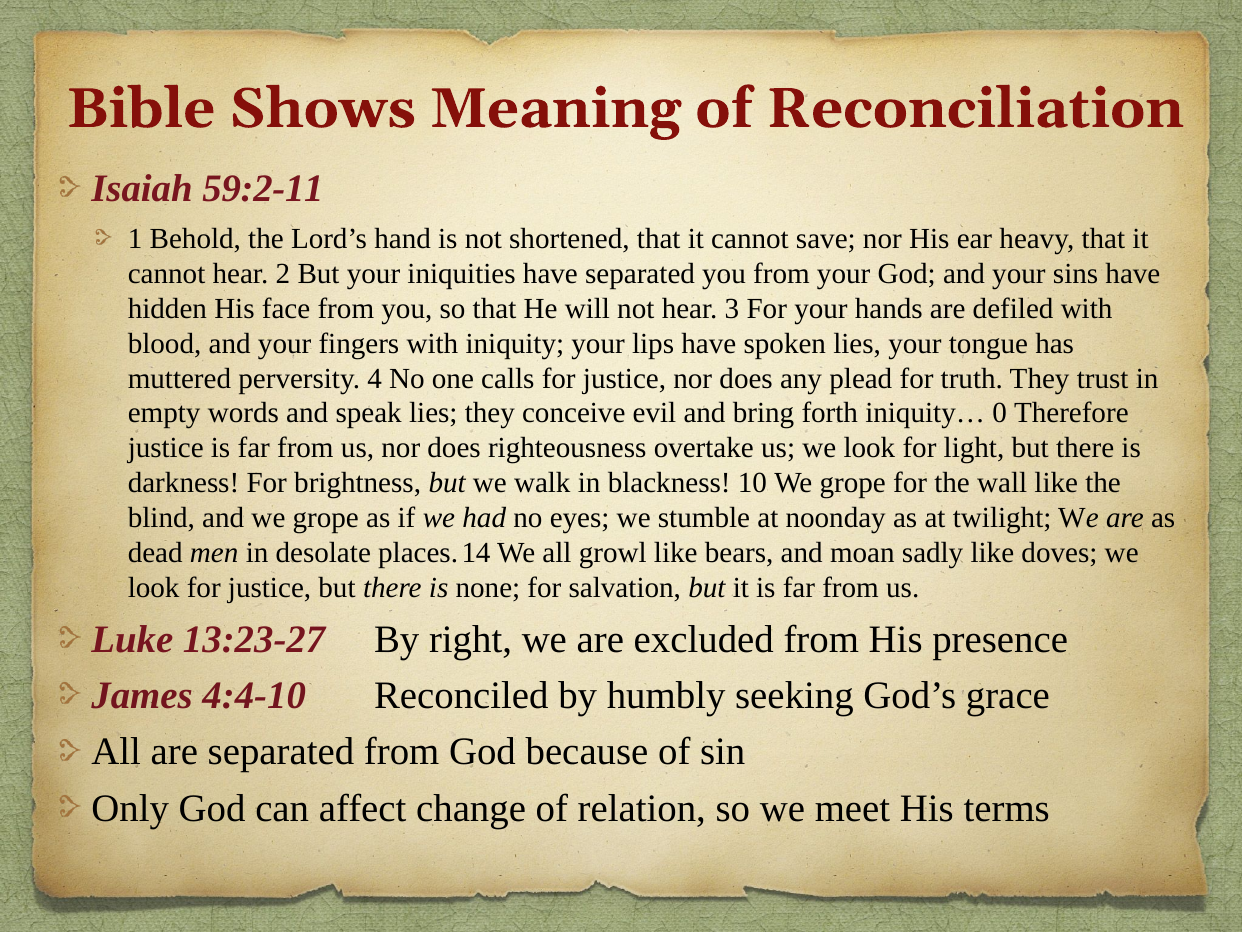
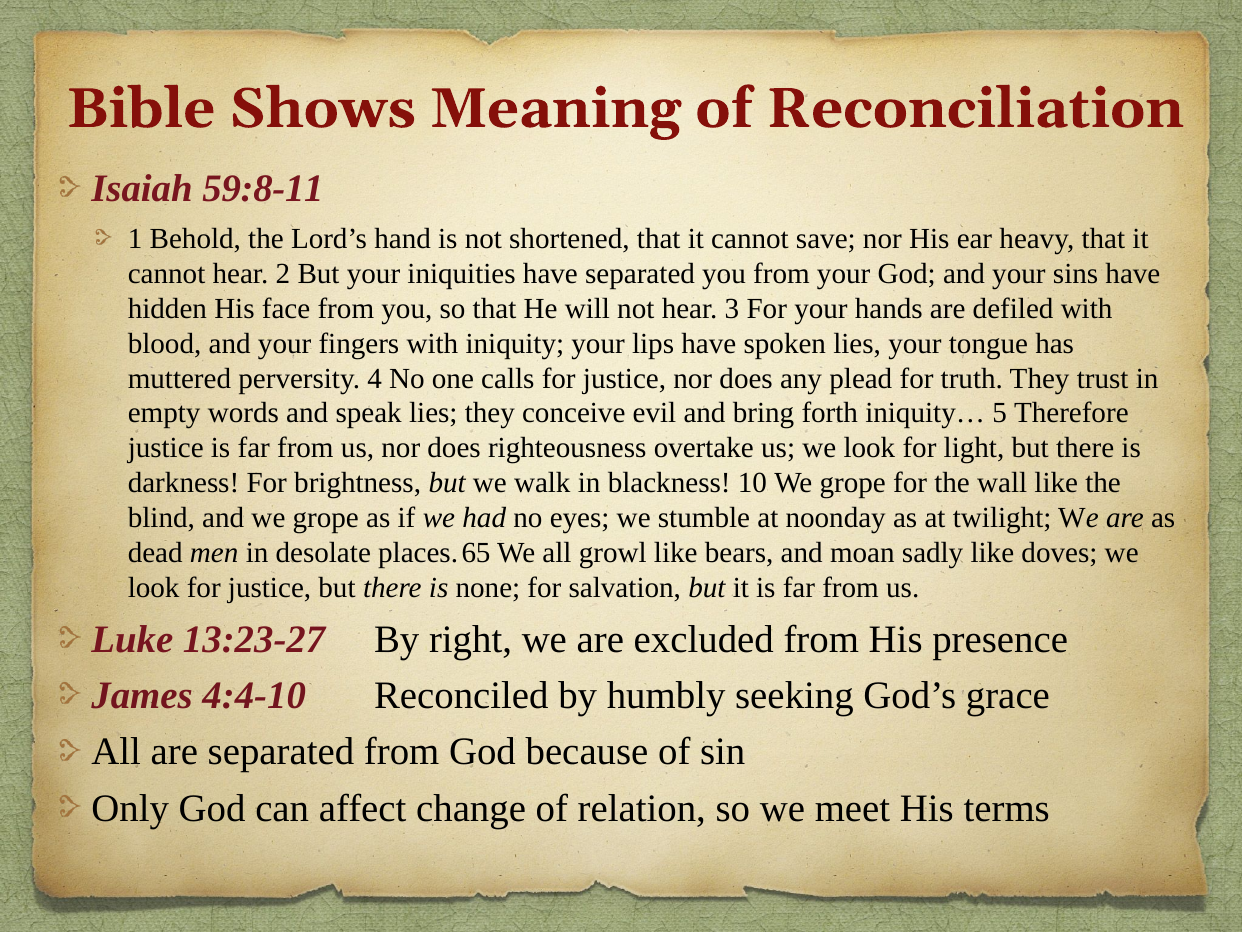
59:2-11: 59:2-11 -> 59:8-11 (263, 189)
0: 0 -> 5 (1000, 413)
14: 14 -> 65 (476, 553)
